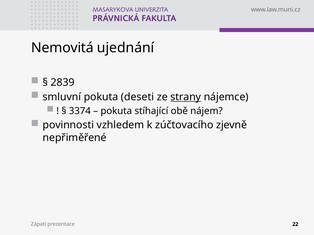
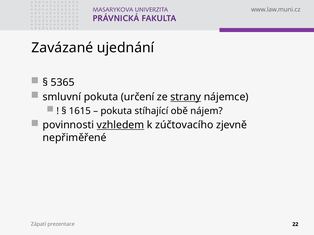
Nemovitá: Nemovitá -> Zavázané (62, 48)
2839: 2839 -> 5365 (63, 83)
deseti: deseti -> určení (138, 97)
3374: 3374 -> 1615 (80, 111)
vzhledem underline: none -> present (120, 125)
